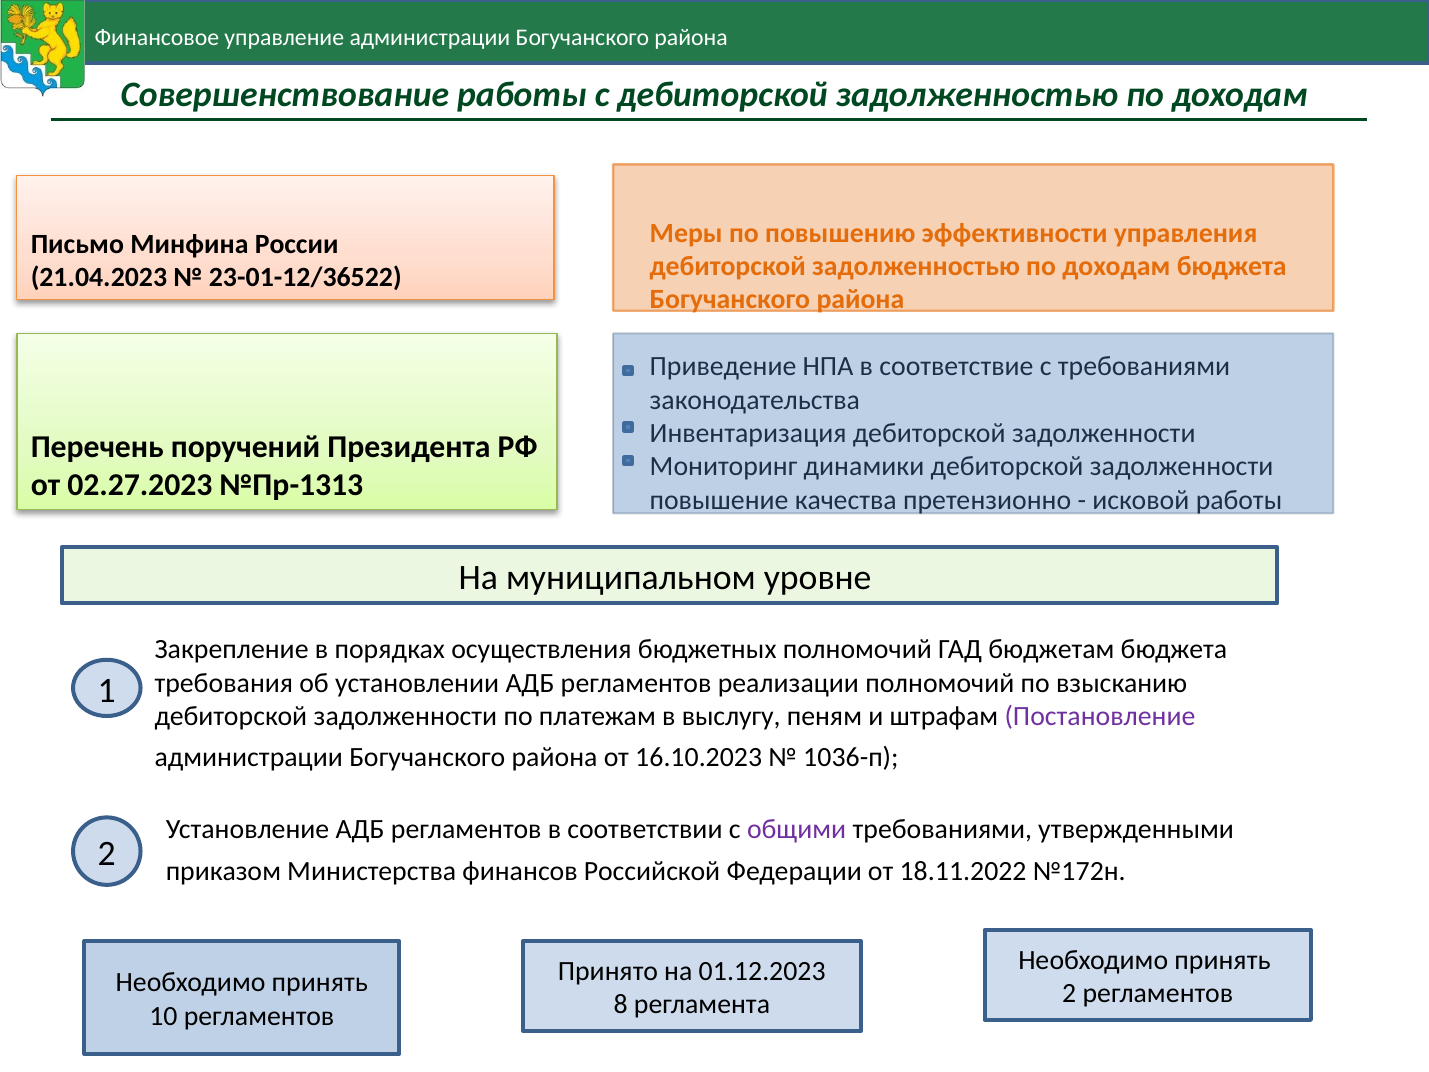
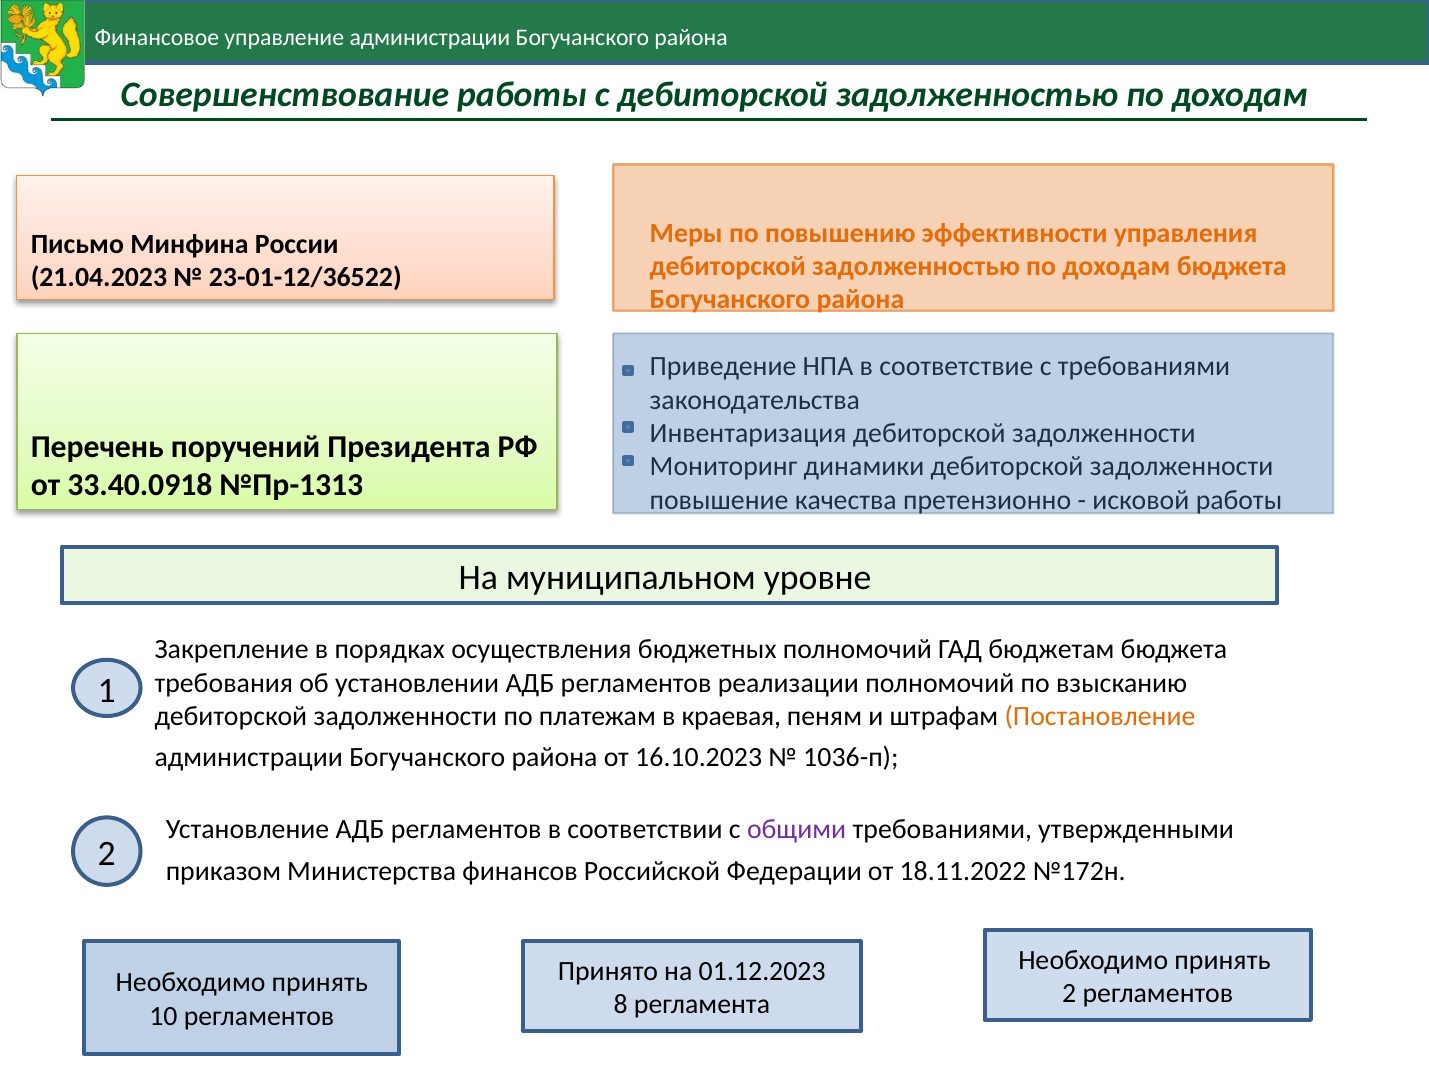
02.27.2023: 02.27.2023 -> 33.40.0918 (140, 485)
выслугу: выслугу -> краевая (731, 716)
Постановление colour: purple -> orange (1100, 716)
